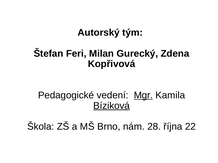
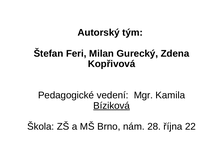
Mgr underline: present -> none (143, 96)
